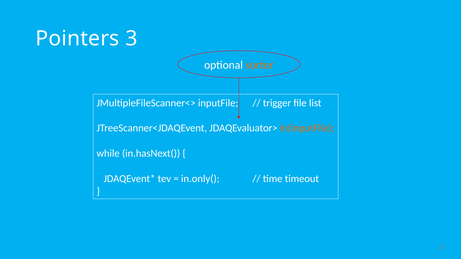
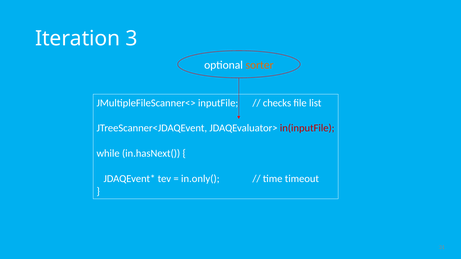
Pointers: Pointers -> Iteration (78, 39)
trigger: trigger -> checks (277, 103)
in(inputFile colour: orange -> red (307, 128)
